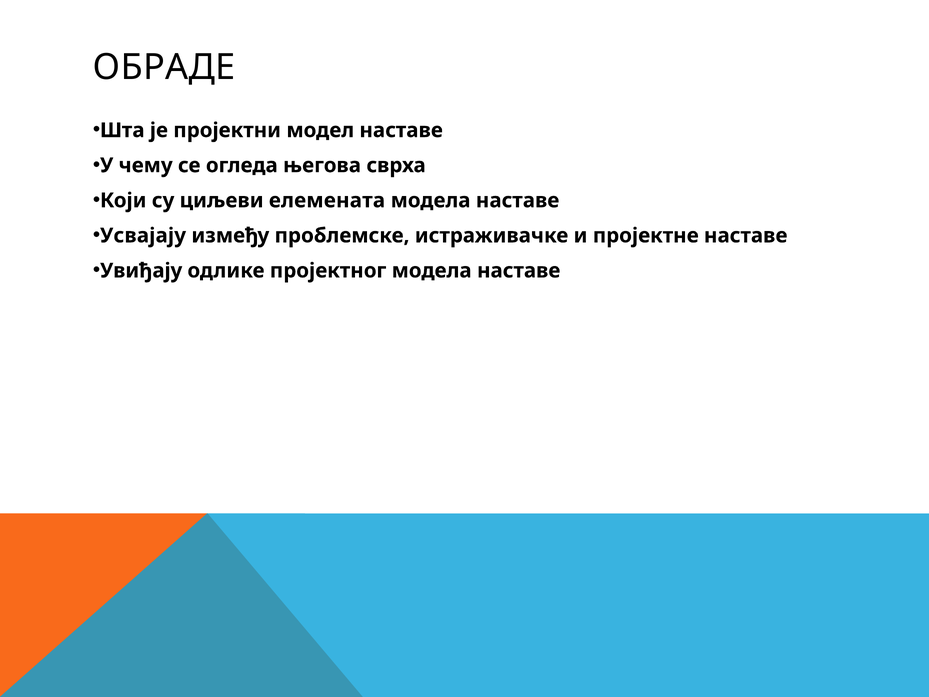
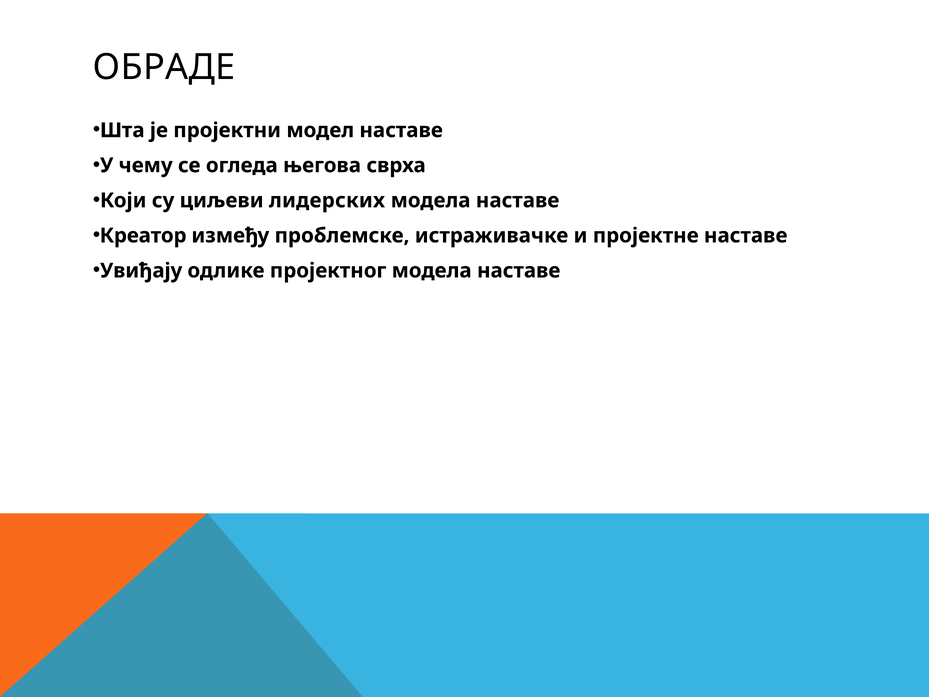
елемената: елемената -> лидерских (327, 200)
Усвајају: Усвајају -> Креатор (143, 236)
